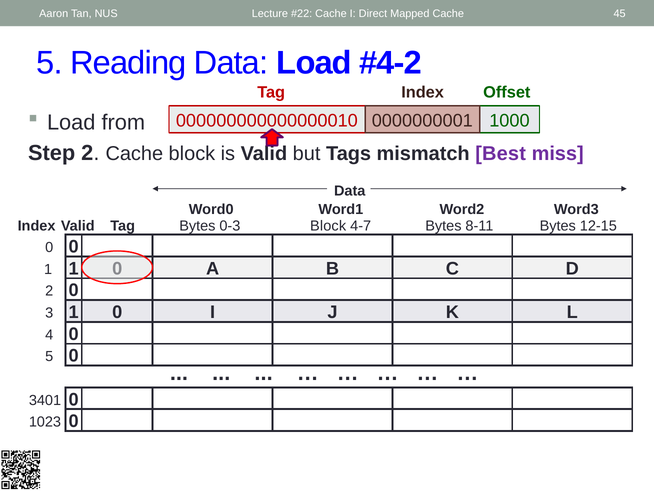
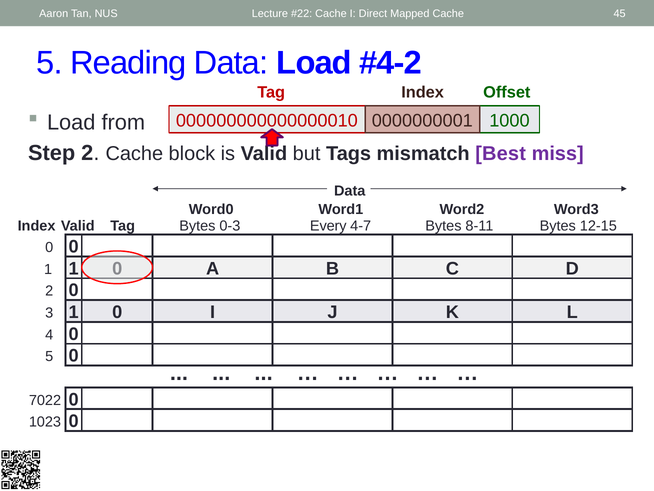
0-3 Block: Block -> Every (328, 225)
3401: 3401 -> 7022 (45, 400)
